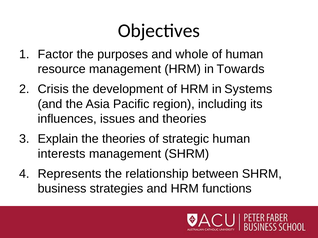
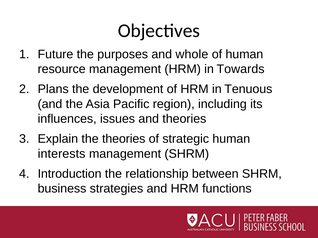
Factor: Factor -> Future (55, 54)
Crisis: Crisis -> Plans (53, 89)
Systems: Systems -> Tenuous (248, 89)
Represents: Represents -> Introduction (70, 174)
